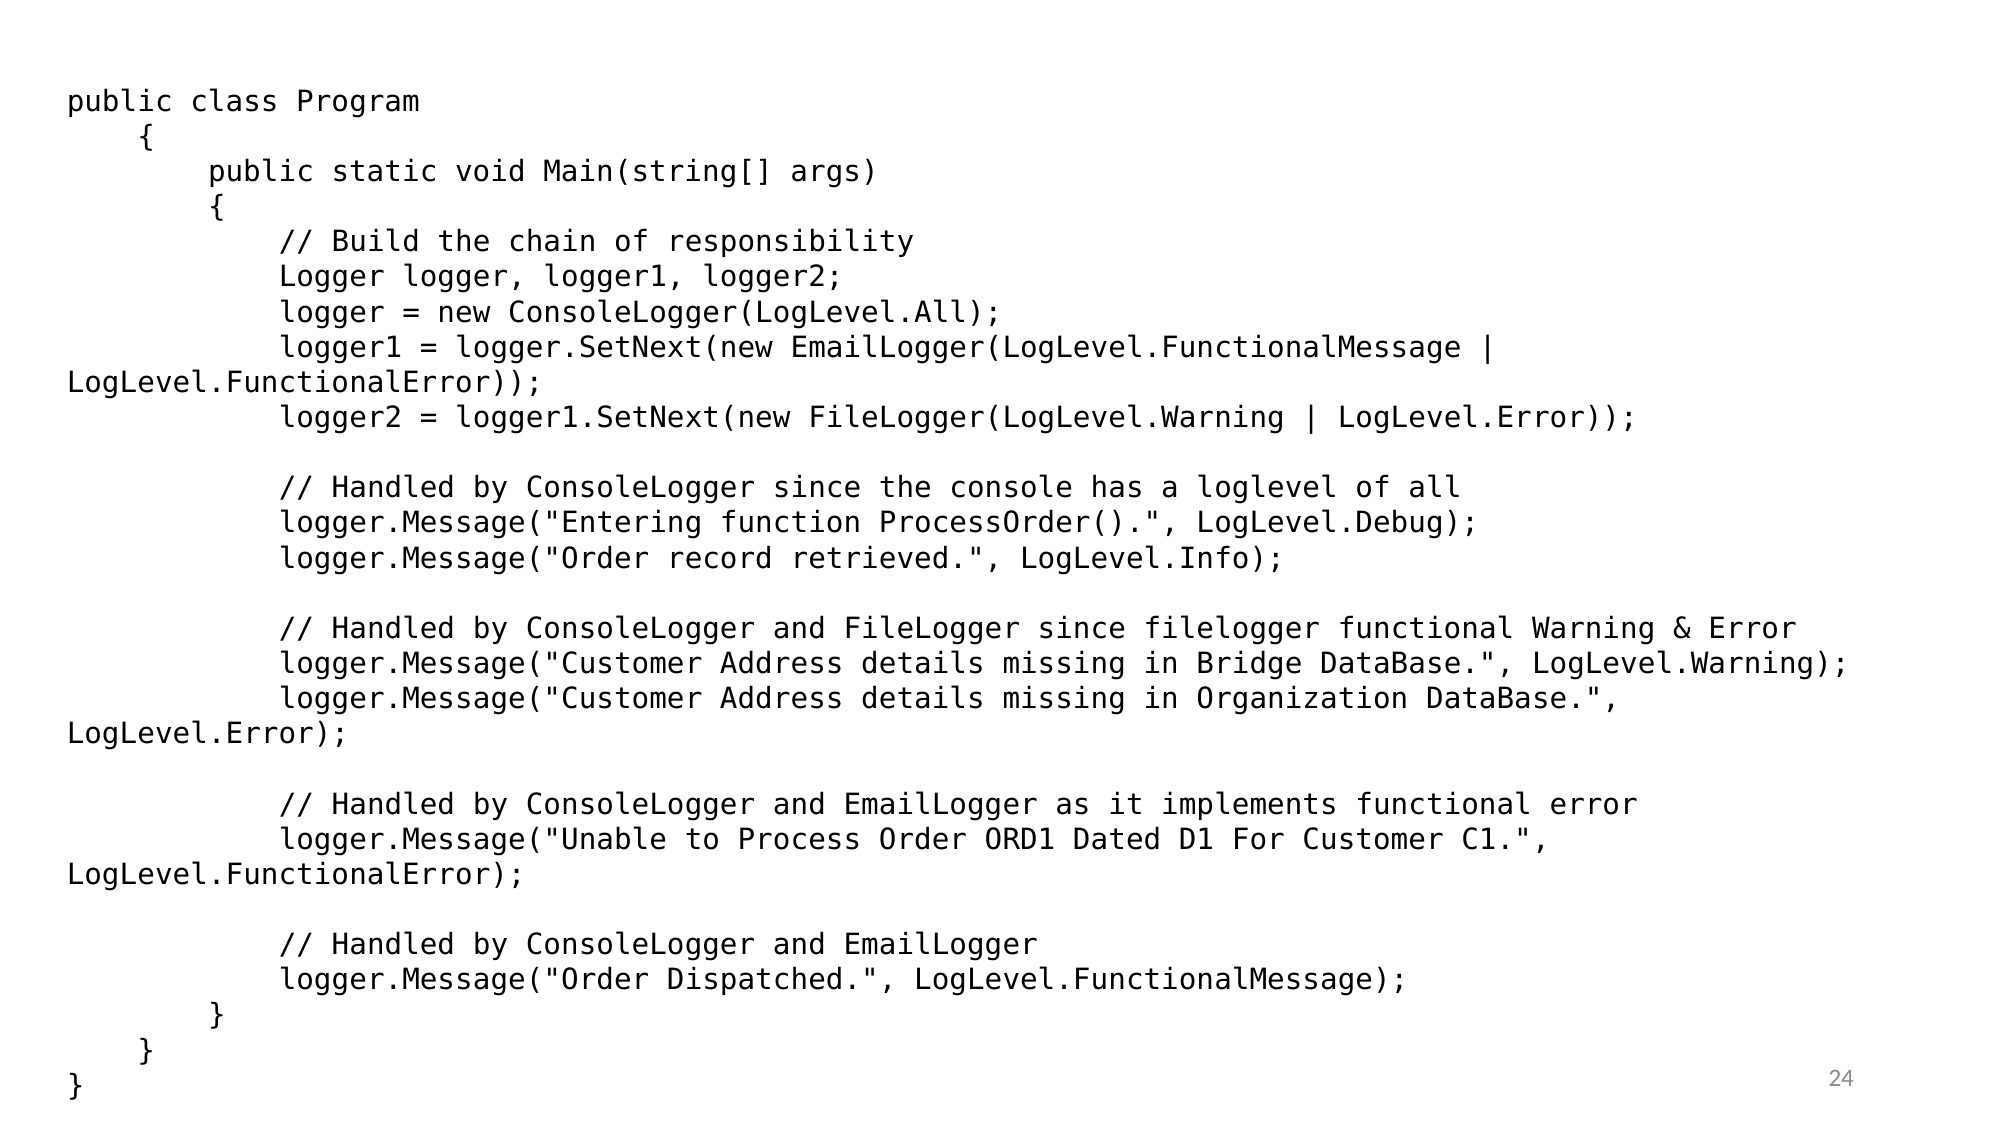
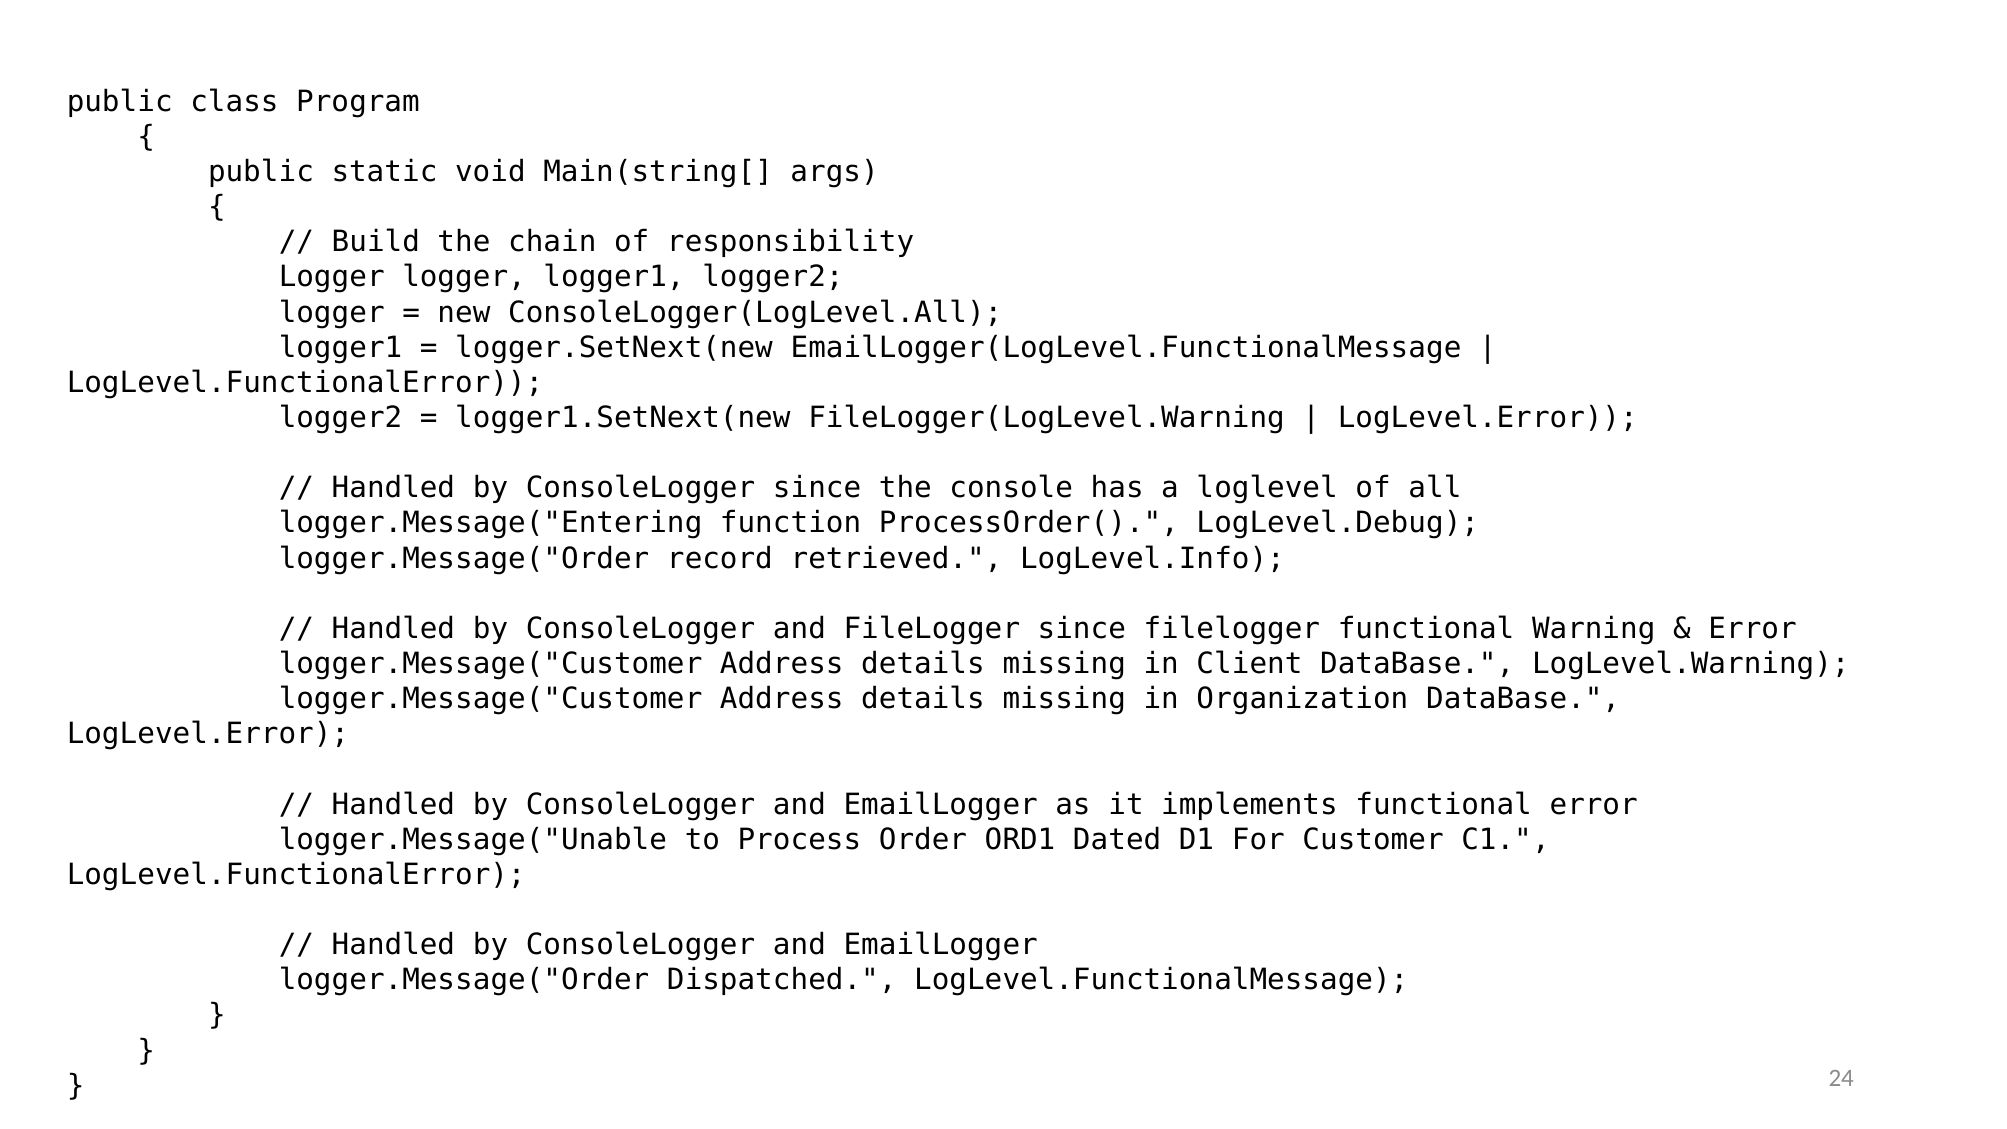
Bridge: Bridge -> Client (1249, 664)
